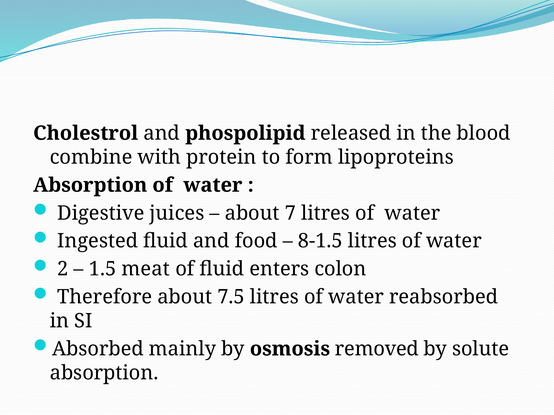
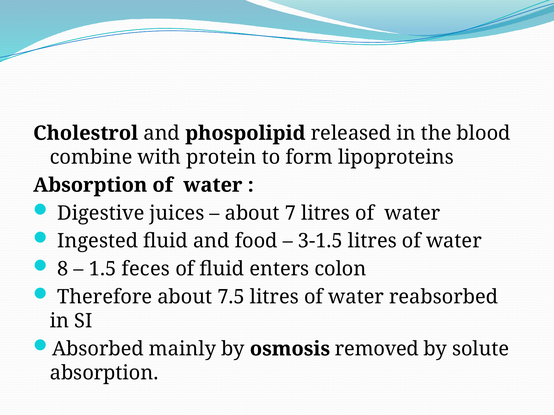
8-1.5: 8-1.5 -> 3-1.5 (320, 241)
2: 2 -> 8 (63, 269)
meat: meat -> feces (146, 269)
